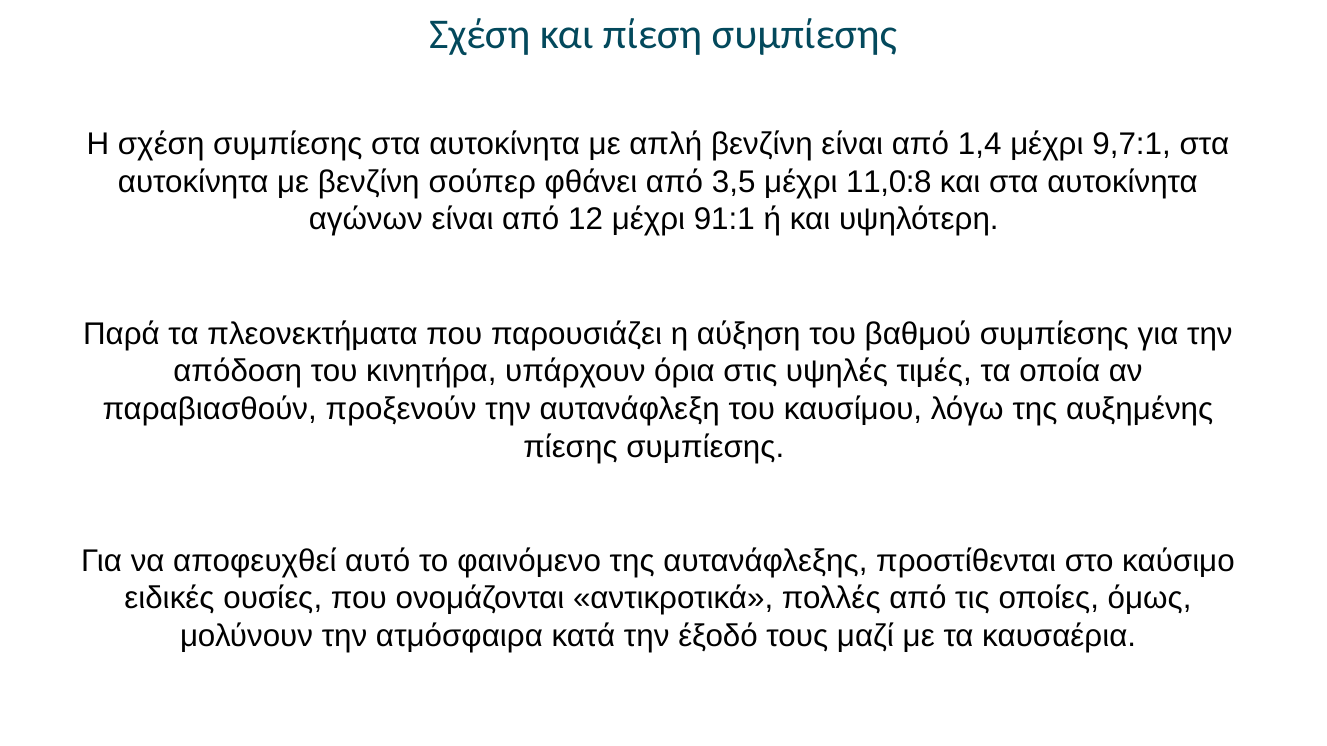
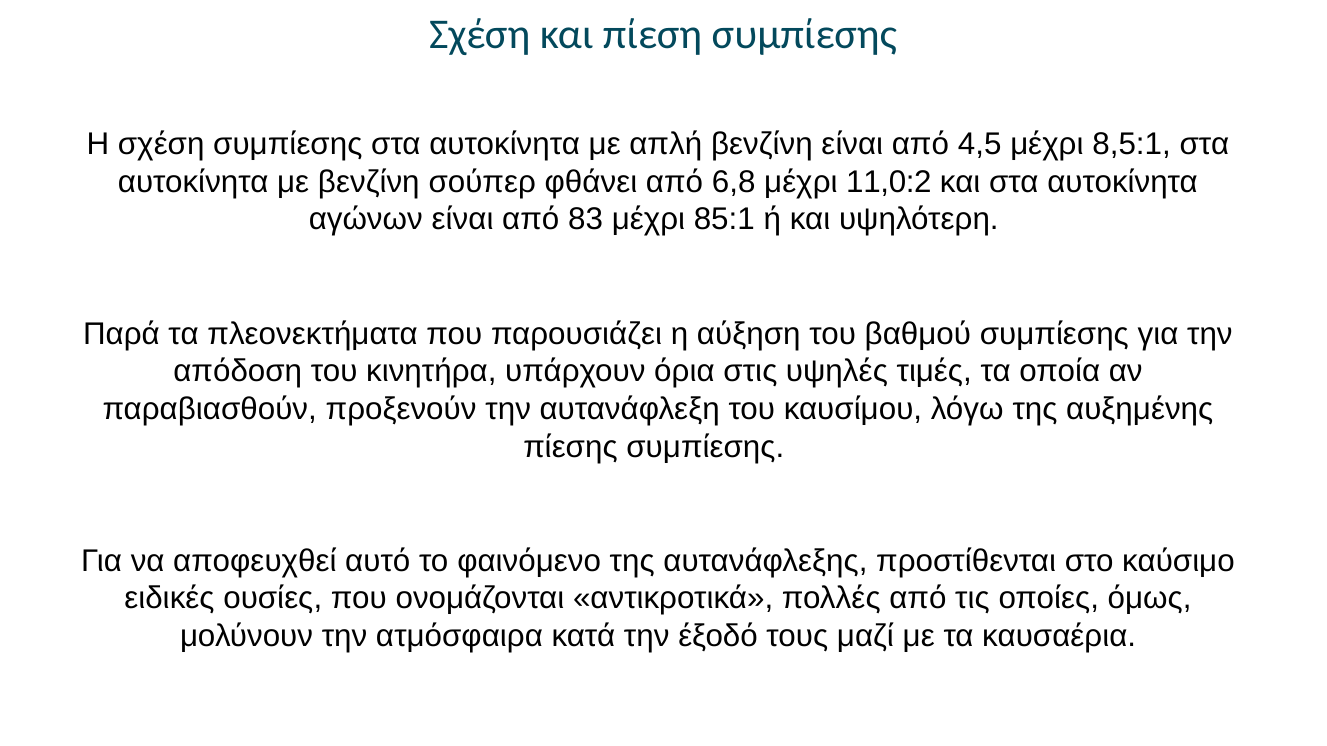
1,4: 1,4 -> 4,5 (980, 145)
9,7:1: 9,7:1 -> 8,5:1 (1132, 145)
3,5: 3,5 -> 6,8 (734, 182)
11,0:8: 11,0:8 -> 11,0:2 (889, 182)
12: 12 -> 83 (586, 220)
91:1: 91:1 -> 85:1 (724, 220)
